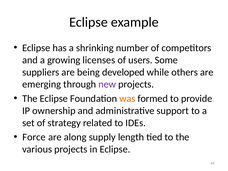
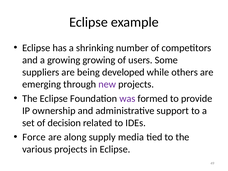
growing licenses: licenses -> growing (99, 60)
was colour: orange -> purple (127, 99)
strategy: strategy -> decision (64, 123)
length: length -> media (131, 137)
